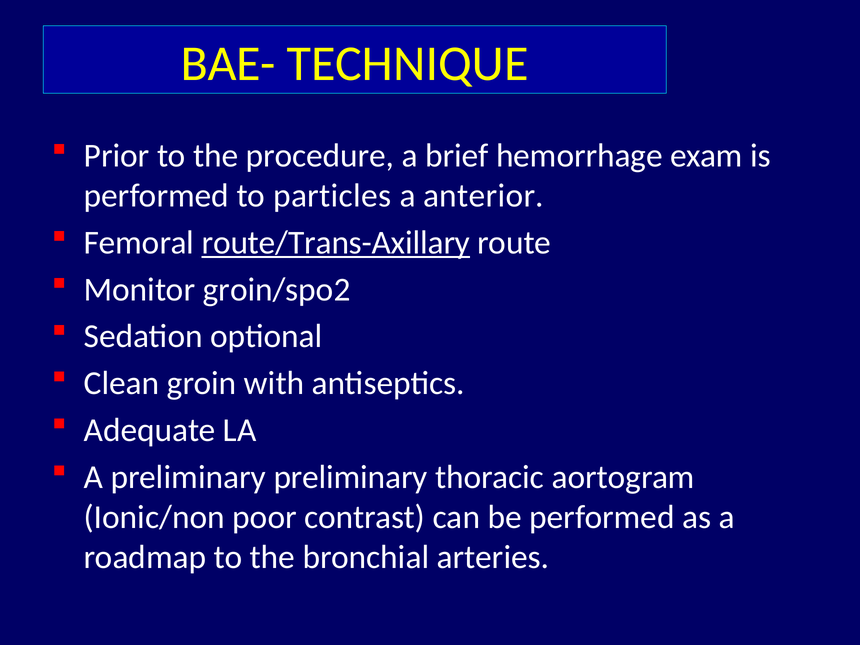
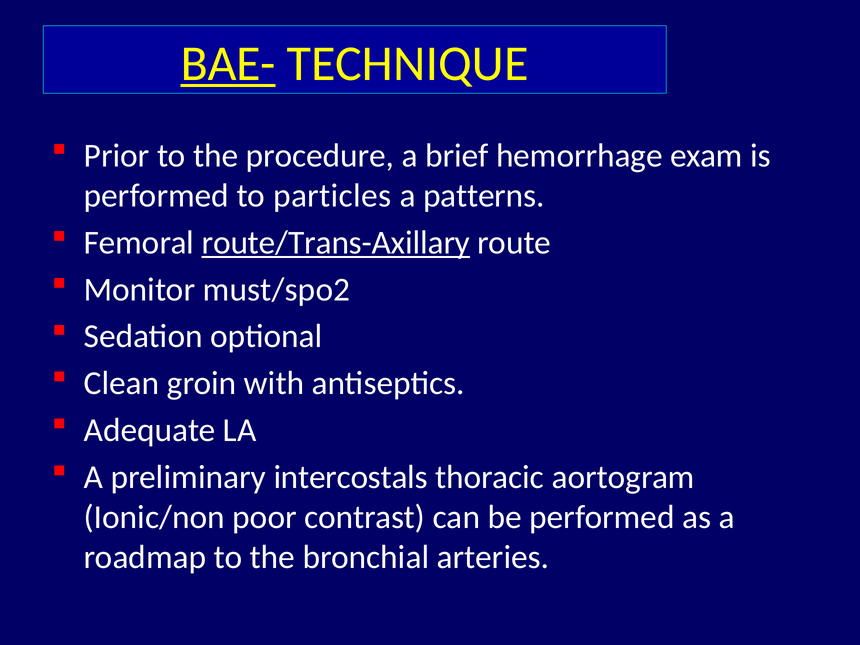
BAE- underline: none -> present (228, 64)
anterior: anterior -> patterns (484, 196)
groin/spo2: groin/spo2 -> must/spo2 (277, 290)
preliminary preliminary: preliminary -> intercostals (351, 477)
